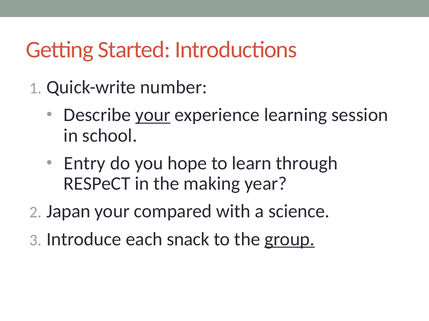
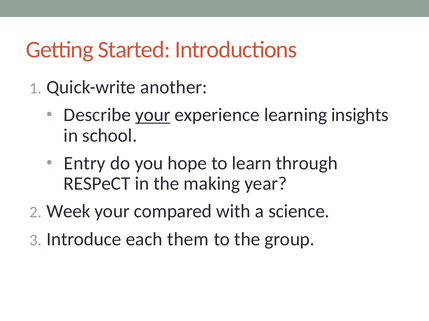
number: number -> another (174, 87)
session: session -> insights (360, 115)
Japan: Japan -> Week (68, 212)
snack: snack -> them (188, 240)
group underline: present -> none (290, 240)
